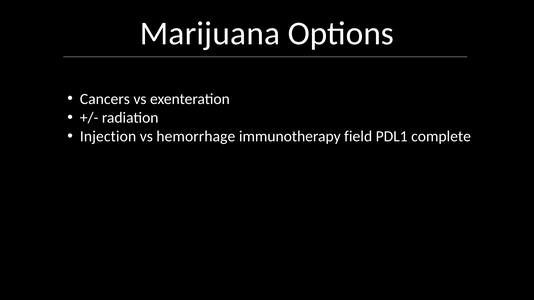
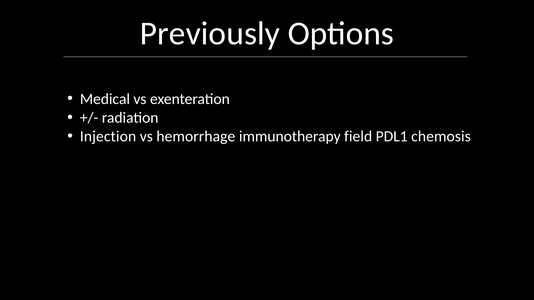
Marijuana: Marijuana -> Previously (210, 33)
Cancers: Cancers -> Medical (105, 99)
complete: complete -> chemosis (441, 137)
